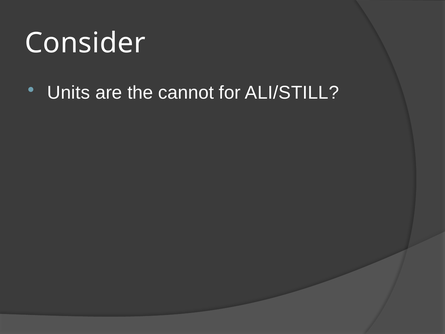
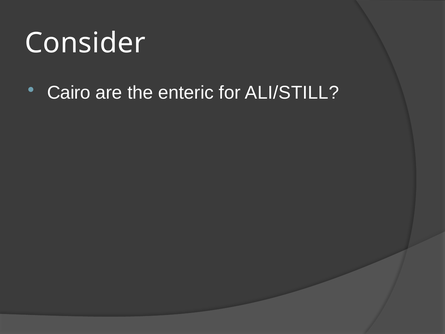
Units: Units -> Cairo (69, 92)
cannot: cannot -> enteric (186, 92)
